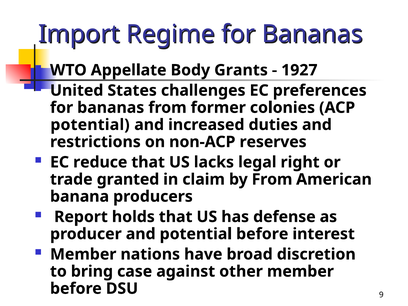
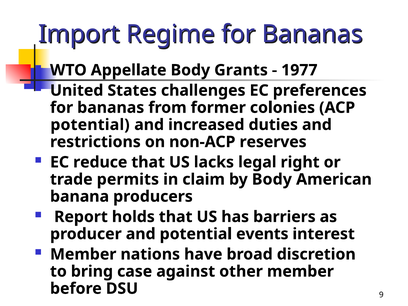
1927: 1927 -> 1977 (299, 70)
granted: granted -> permits (128, 179)
by From: From -> Body (272, 179)
defense: defense -> barriers (284, 217)
potential before: before -> events (262, 234)
